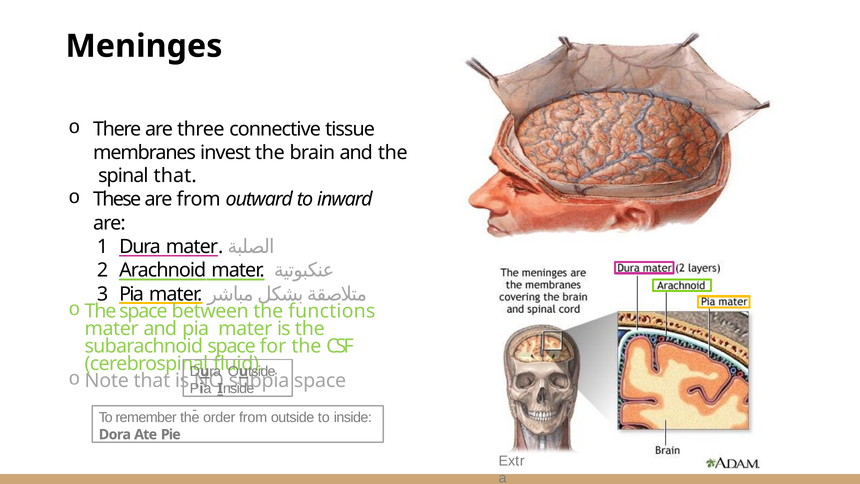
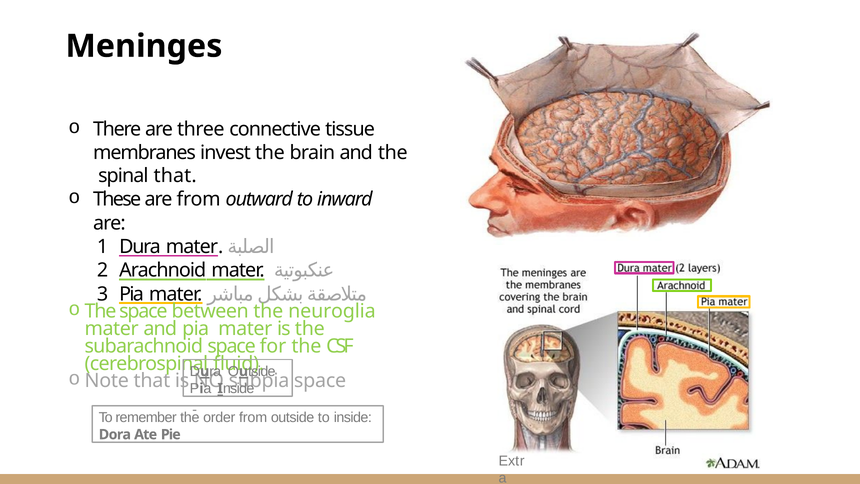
functions: functions -> neuroglia (332, 311)
